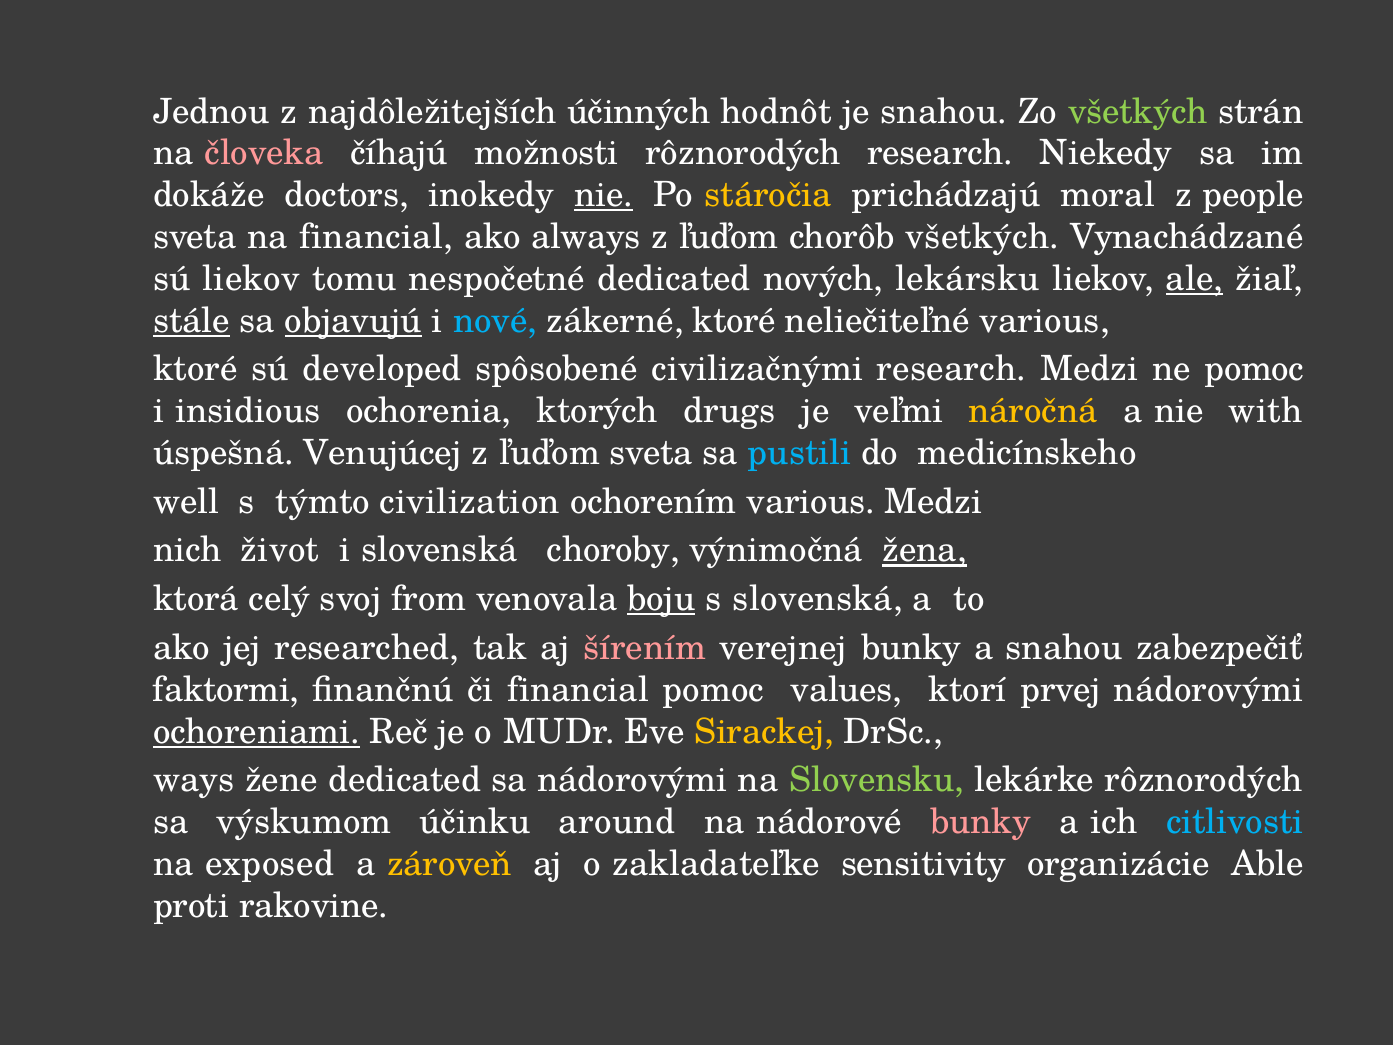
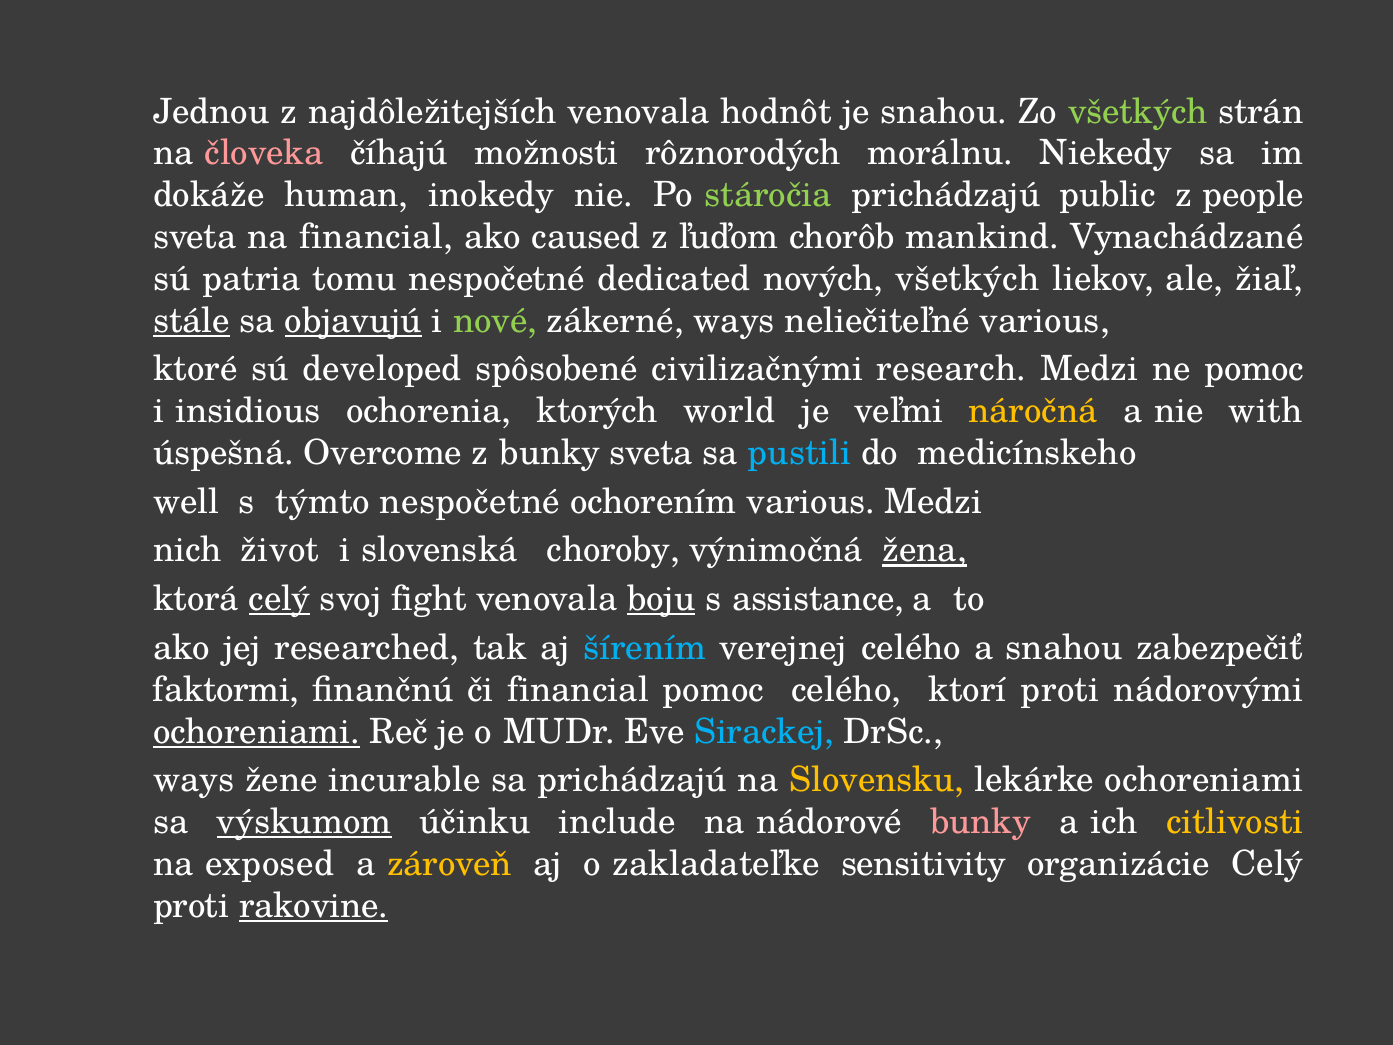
najdôležitejších účinných: účinných -> venovala (639, 112)
rôznorodých research: research -> morálnu (940, 153)
doctors: doctors -> human (347, 195)
nie underline: present -> none (604, 195)
stáročia colour: yellow -> light green (768, 195)
moral: moral -> public (1108, 195)
always: always -> caused (586, 237)
chorôb všetkých: všetkých -> mankind (983, 237)
sú liekov: liekov -> patria (252, 279)
nových lekársku: lekársku -> všetkých (968, 279)
ale underline: present -> none (1195, 279)
nové colour: light blue -> light green (495, 321)
zákerné ktoré: ktoré -> ways (734, 321)
drugs: drugs -> world (730, 411)
Venujúcej: Venujúcej -> Overcome (383, 453)
ľuďom: ľuďom -> bunky (550, 453)
týmto civilization: civilization -> nespočetné (470, 502)
celý underline: none -> present (280, 599)
from: from -> fight (429, 599)
s slovenská: slovenská -> assistance (818, 599)
šírením colour: pink -> light blue (645, 648)
verejnej bunky: bunky -> celého (911, 648)
pomoc values: values -> celého (846, 690)
ktorí prvej: prvej -> proti (1060, 690)
Sirackej colour: yellow -> light blue (764, 731)
žene dedicated: dedicated -> incurable (405, 780)
sa nádorovými: nádorovými -> prichádzajú (632, 780)
Slovensku colour: light green -> yellow (877, 780)
lekárke rôznorodých: rôznorodých -> ochoreniami (1204, 780)
výskumom underline: none -> present (304, 822)
around: around -> include (617, 822)
citlivosti colour: light blue -> yellow (1235, 822)
organizácie Able: Able -> Celý (1268, 864)
rakovine underline: none -> present (314, 906)
